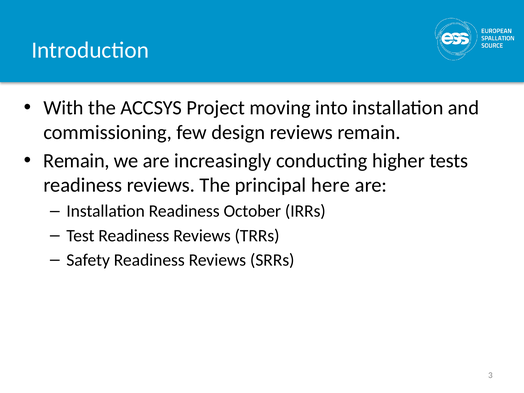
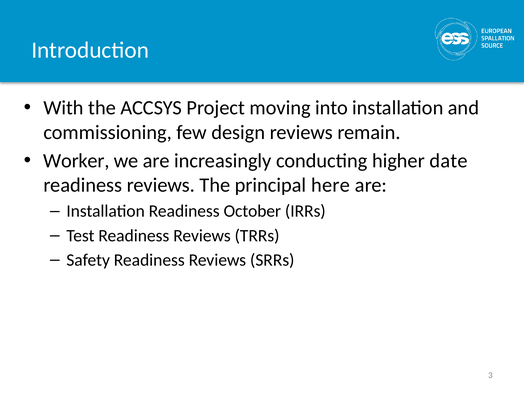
Remain: Remain -> Worker (76, 161)
tests: tests -> date (449, 161)
